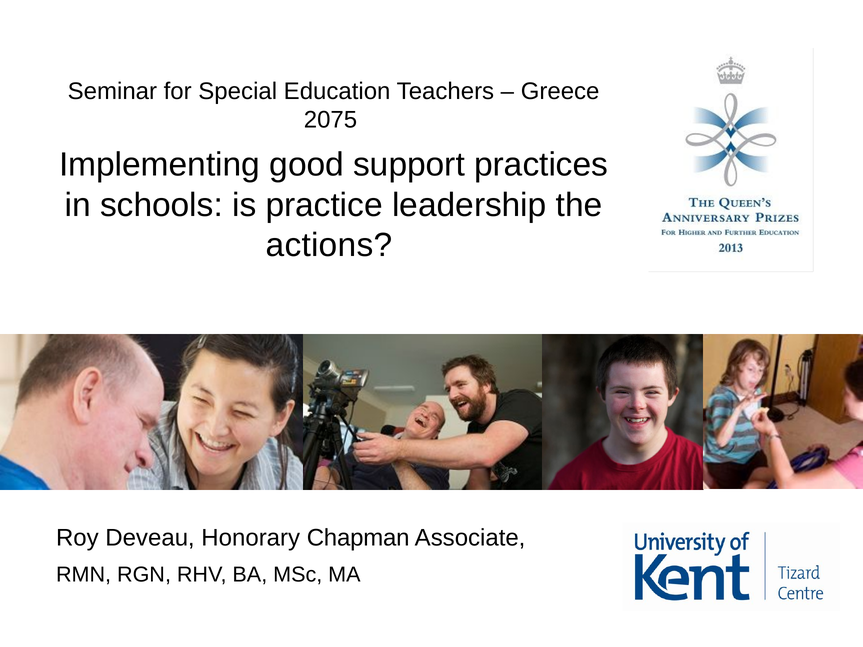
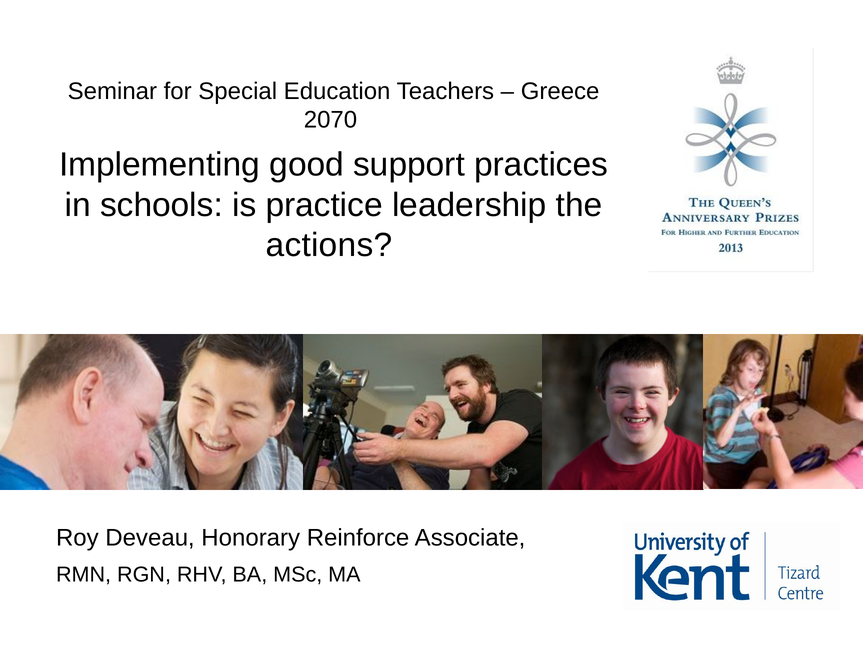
2075: 2075 -> 2070 (330, 120)
Chapman: Chapman -> Reinforce (358, 538)
